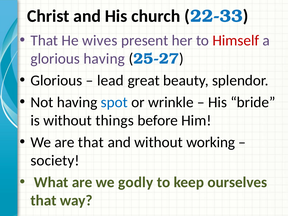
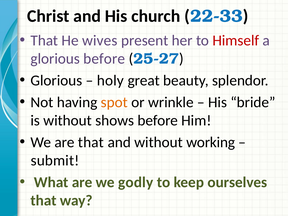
glorious having: having -> before (104, 59)
lead: lead -> holy (110, 80)
spot colour: blue -> orange (114, 102)
things: things -> shows (115, 120)
society: society -> submit (55, 160)
